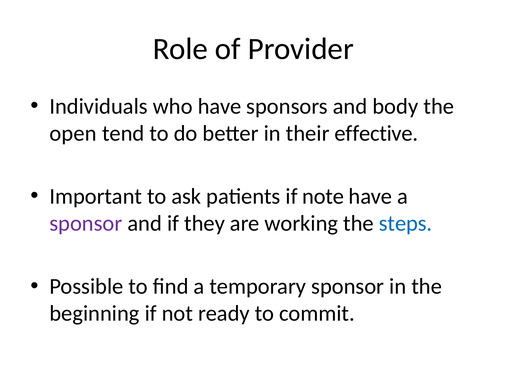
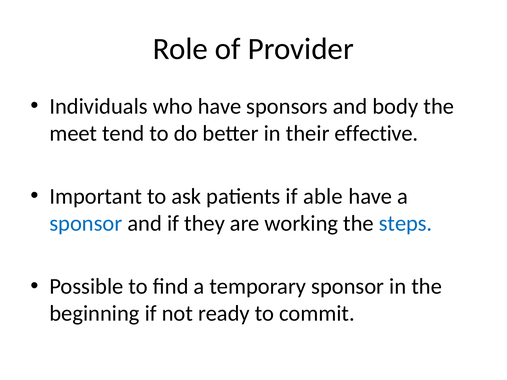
open: open -> meet (73, 133)
note: note -> able (323, 197)
sponsor colour: purple -> blue (86, 224)
